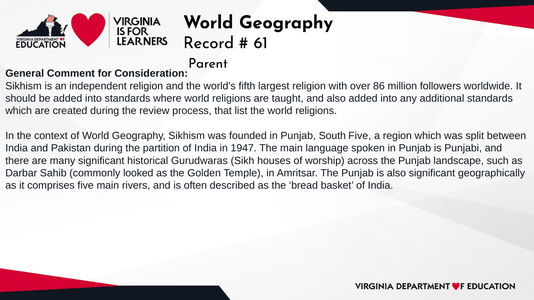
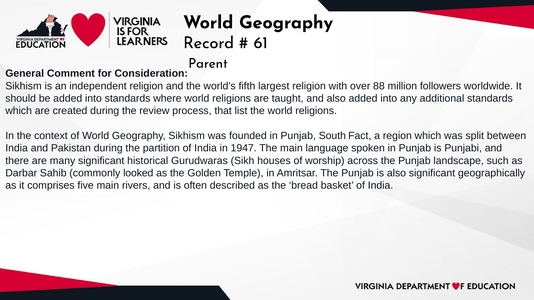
86: 86 -> 88 (379, 86)
South Five: Five -> Fact (360, 136)
